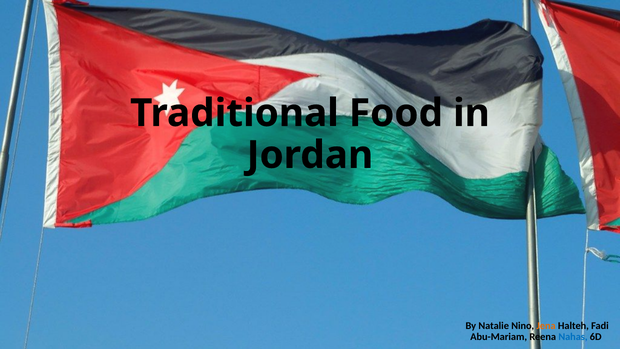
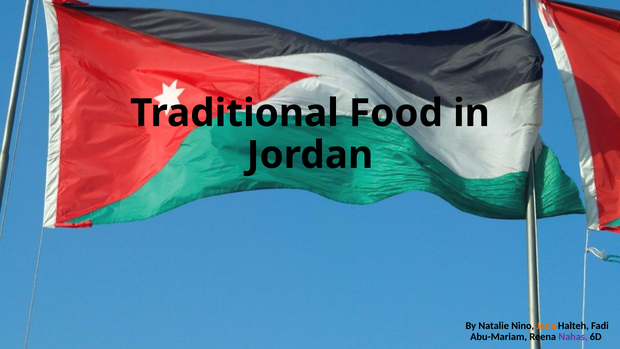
Nahas colour: blue -> purple (573, 337)
